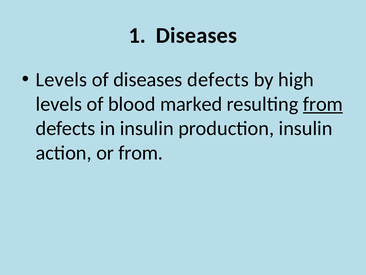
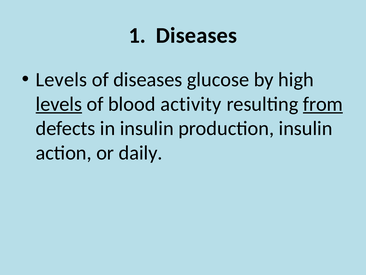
diseases defects: defects -> glucose (218, 79)
levels underline: none -> present (59, 104)
marked: marked -> activity (191, 104)
or from: from -> daily (141, 153)
